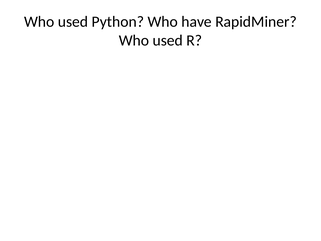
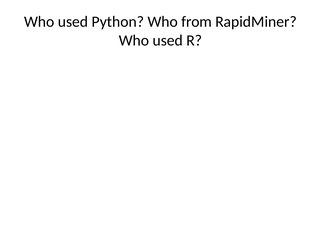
have: have -> from (197, 22)
